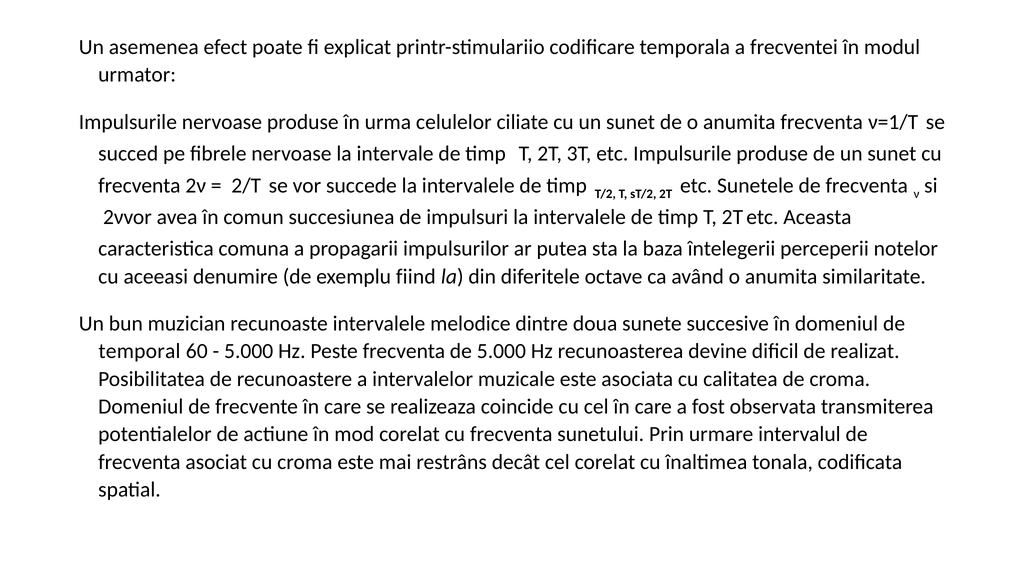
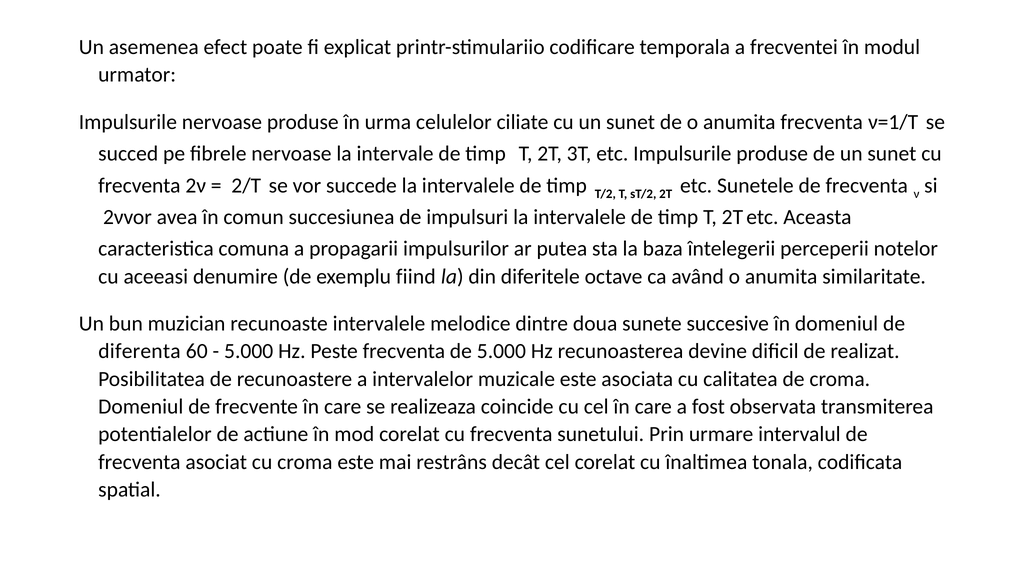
temporal: temporal -> diferenta (139, 351)
